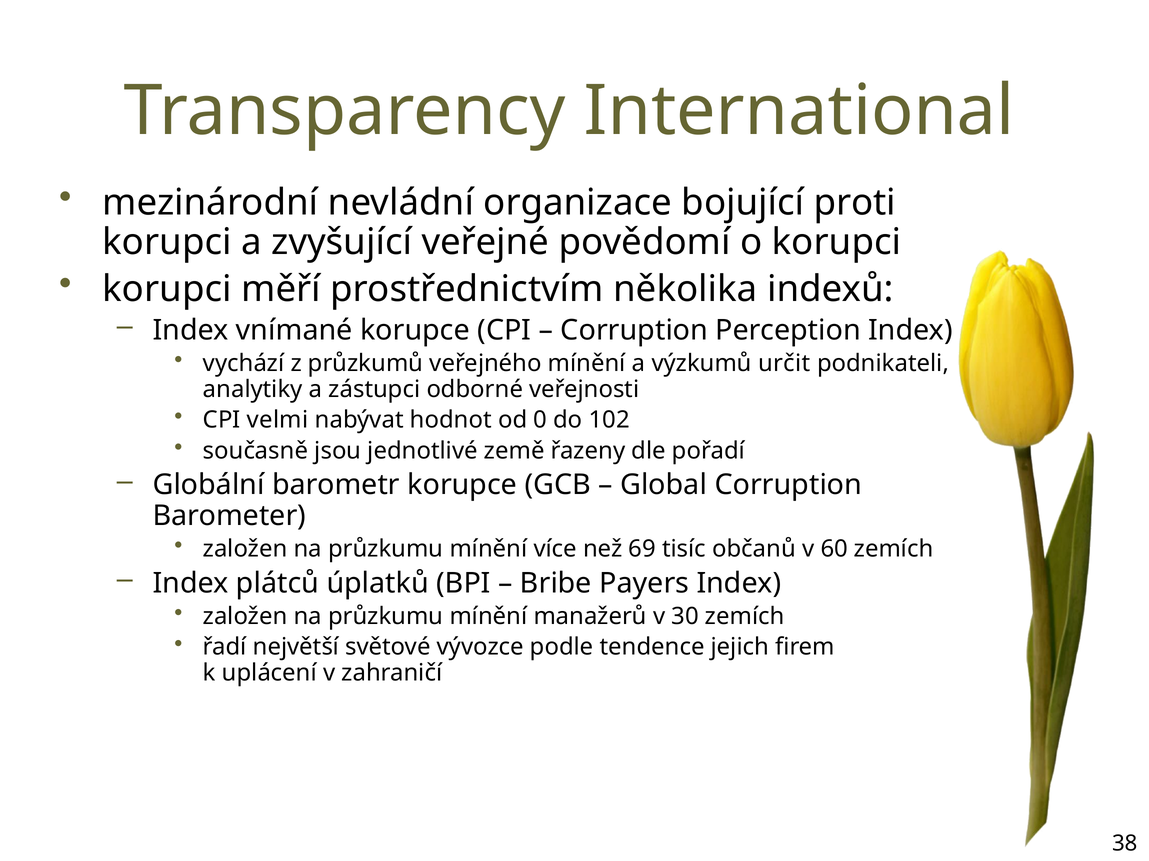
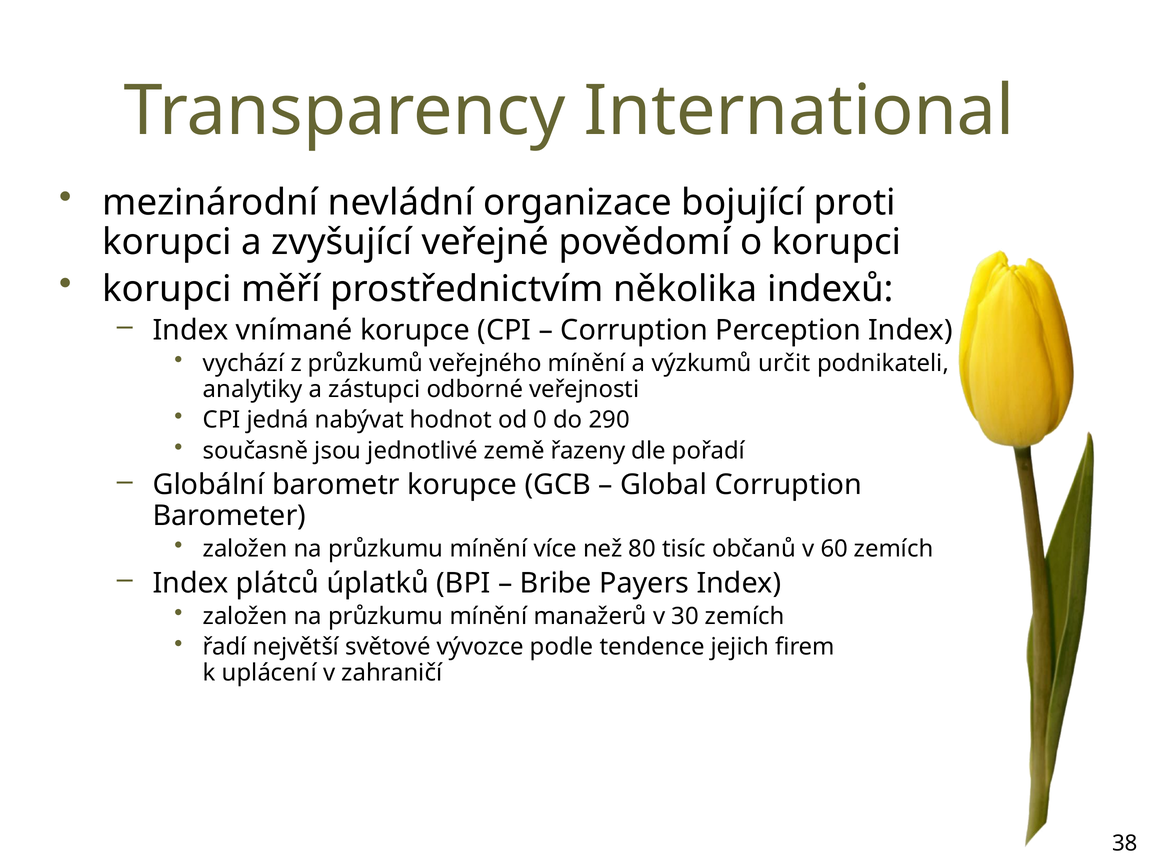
velmi: velmi -> jedná (278, 420)
102: 102 -> 290 (609, 420)
69: 69 -> 80 (642, 550)
